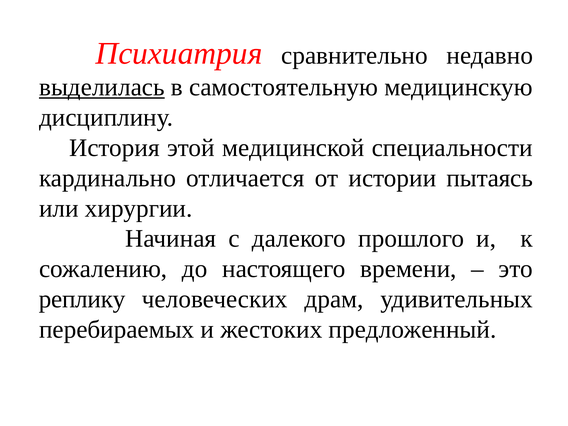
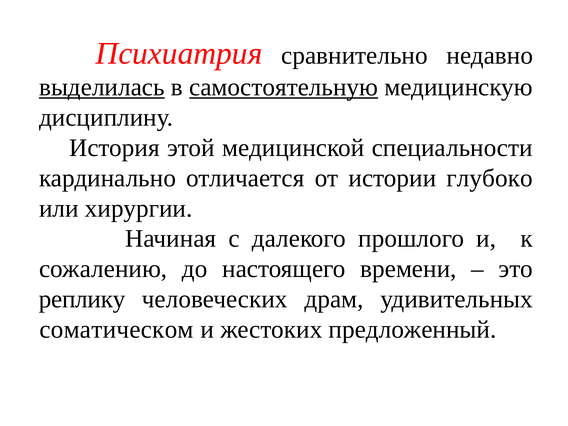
самостоятельную underline: none -> present (284, 87)
пытаясь: пытаясь -> глубоко (490, 178)
перебираемых: перебираемых -> соматическом (117, 330)
